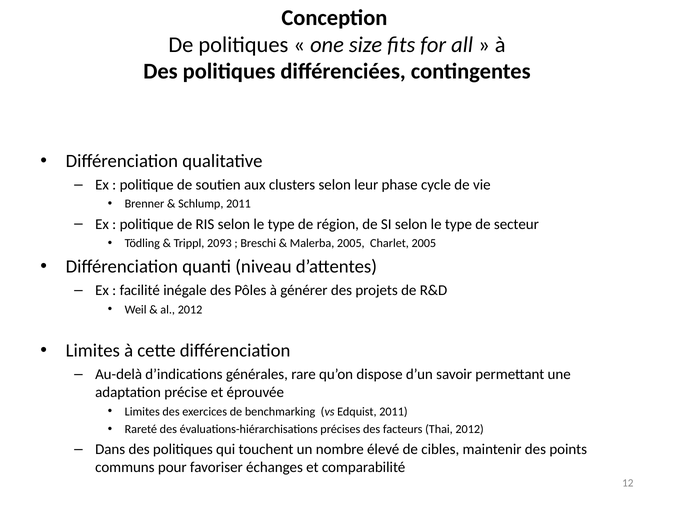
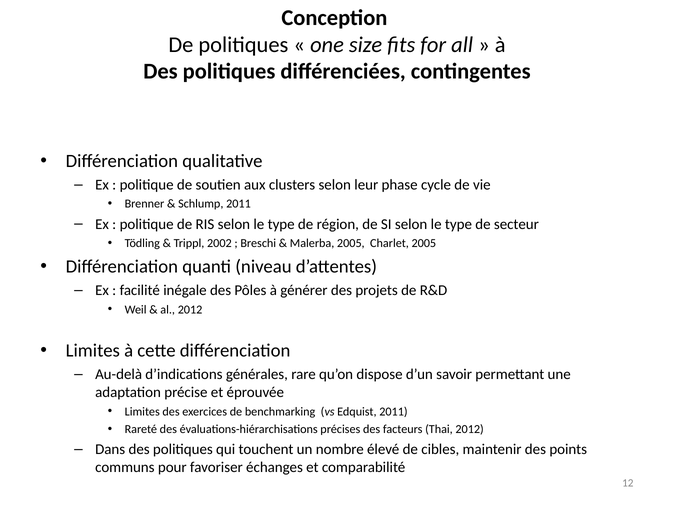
2093: 2093 -> 2002 (219, 243)
